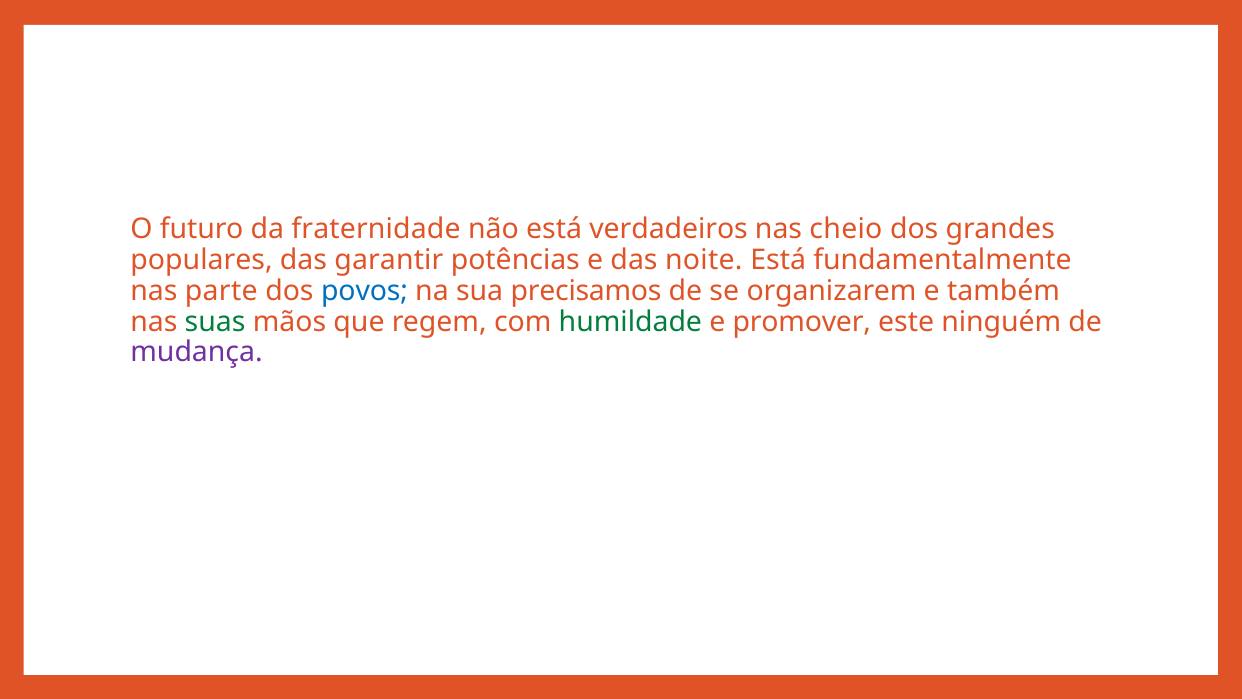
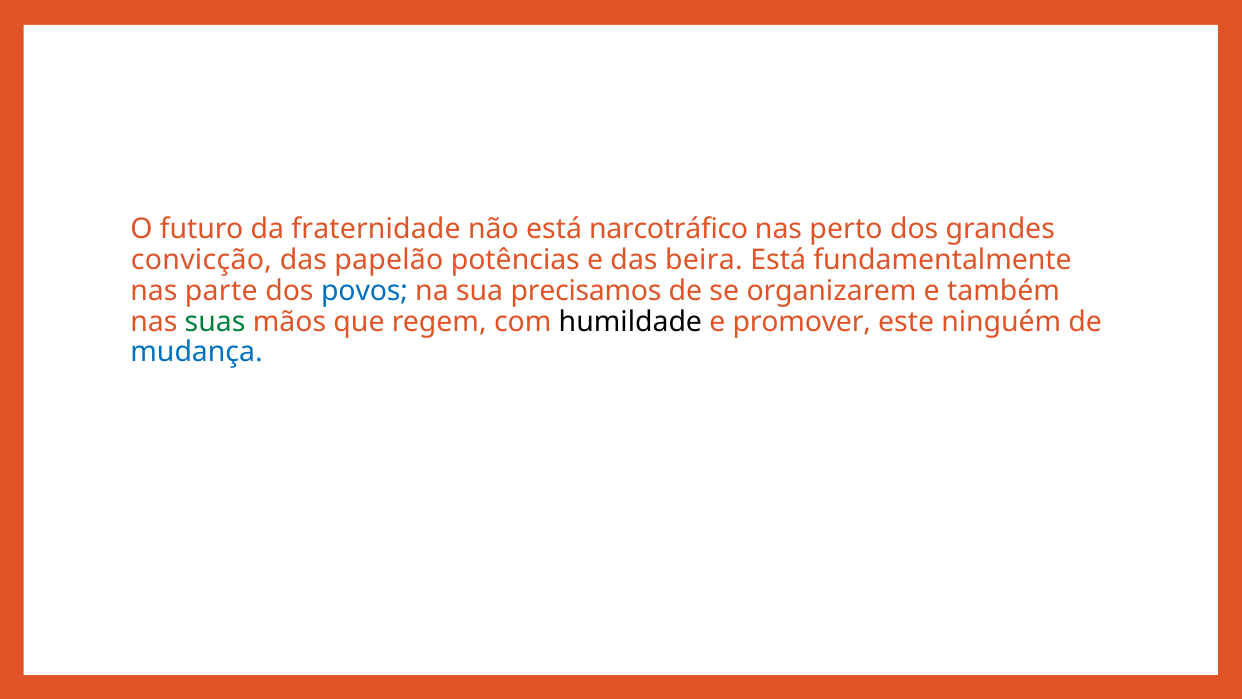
verdadeiros: verdadeiros -> narcotráfico (669, 229)
cheio: cheio -> perto (846, 229)
populares: populares -> convicção (201, 260)
garantir: garantir -> papelão (389, 260)
noite: noite -> beira (704, 260)
humildade colour: green -> black (630, 322)
mudança colour: purple -> blue (197, 352)
